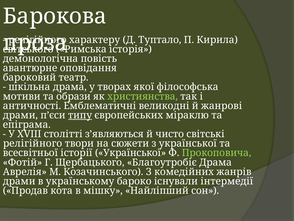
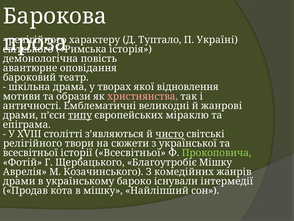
Кирила: Кирила -> Україні (217, 40)
філософська: філософська -> відновлення (188, 87)
християнства colour: light green -> pink (143, 96)
чисто underline: none -> present (170, 134)
історії Української: Української -> Всесвітньої (130, 153)
Благоутробіє Драма: Драма -> Мішку (216, 162)
